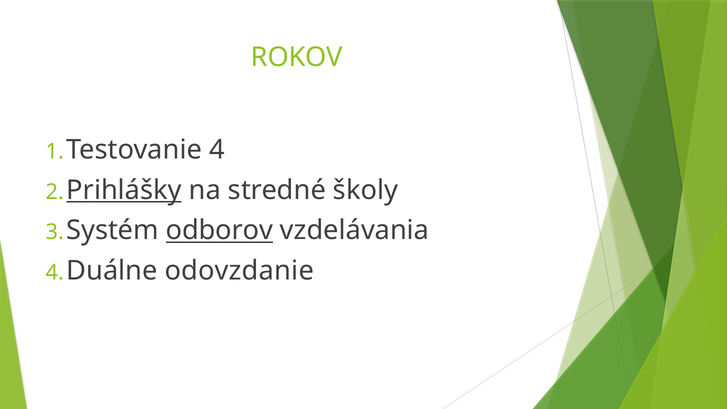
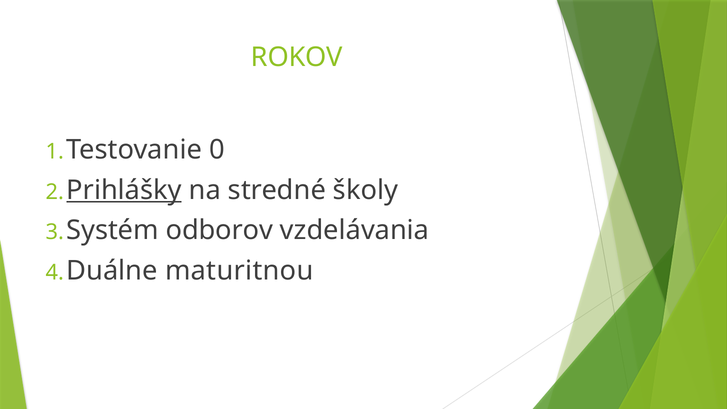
Testovanie 4: 4 -> 0 (217, 150)
odborov underline: present -> none (219, 230)
odovzdanie: odovzdanie -> maturitnou (239, 271)
